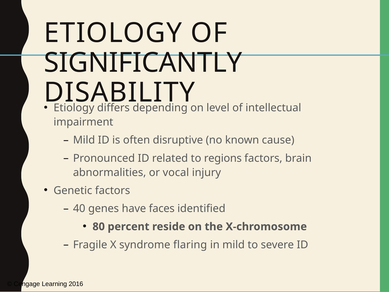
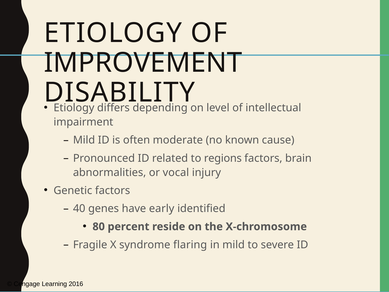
SIGNIFICANTLY: SIGNIFICANTLY -> IMPROVEMENT (143, 63)
disruptive: disruptive -> moderate (178, 140)
faces: faces -> early (162, 208)
